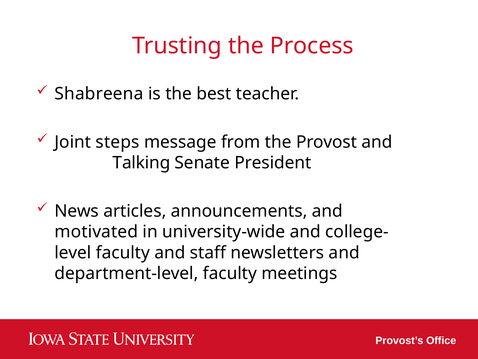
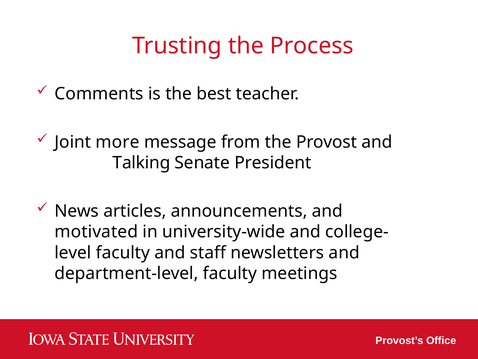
Shabreena: Shabreena -> Comments (99, 94)
steps: steps -> more (118, 142)
